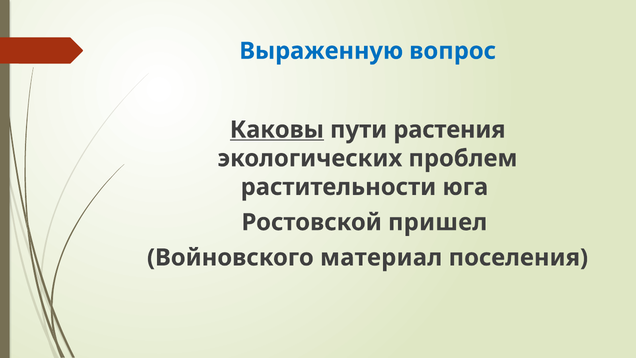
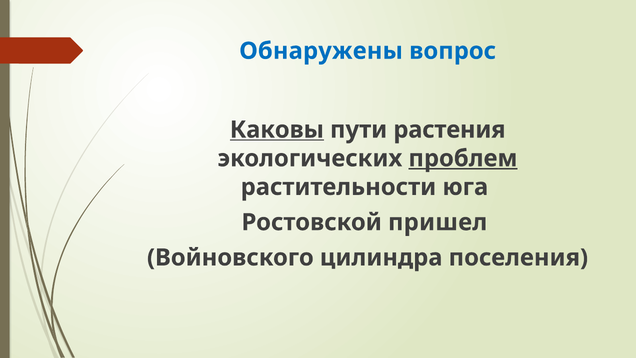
Выраженную: Выраженную -> Обнаружены (321, 51)
проблем underline: none -> present (463, 158)
материал: материал -> цилиндра (381, 257)
